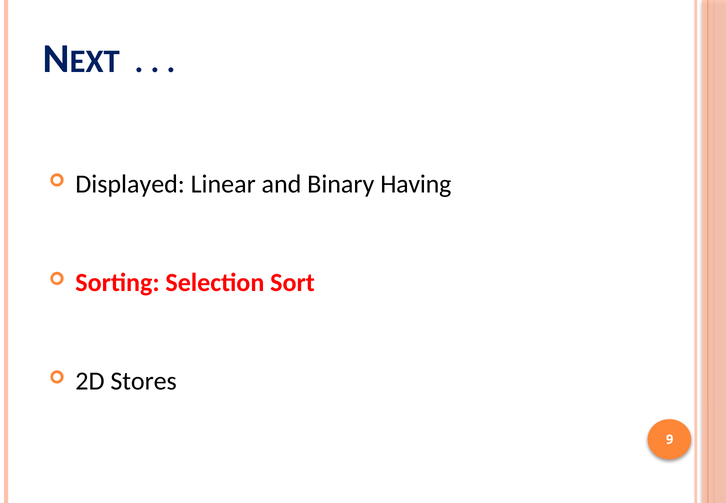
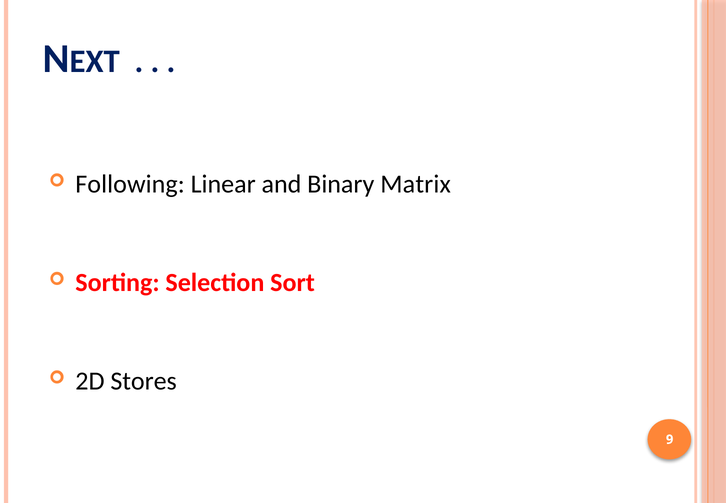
Displayed: Displayed -> Following (130, 184)
Having: Having -> Matrix (416, 184)
